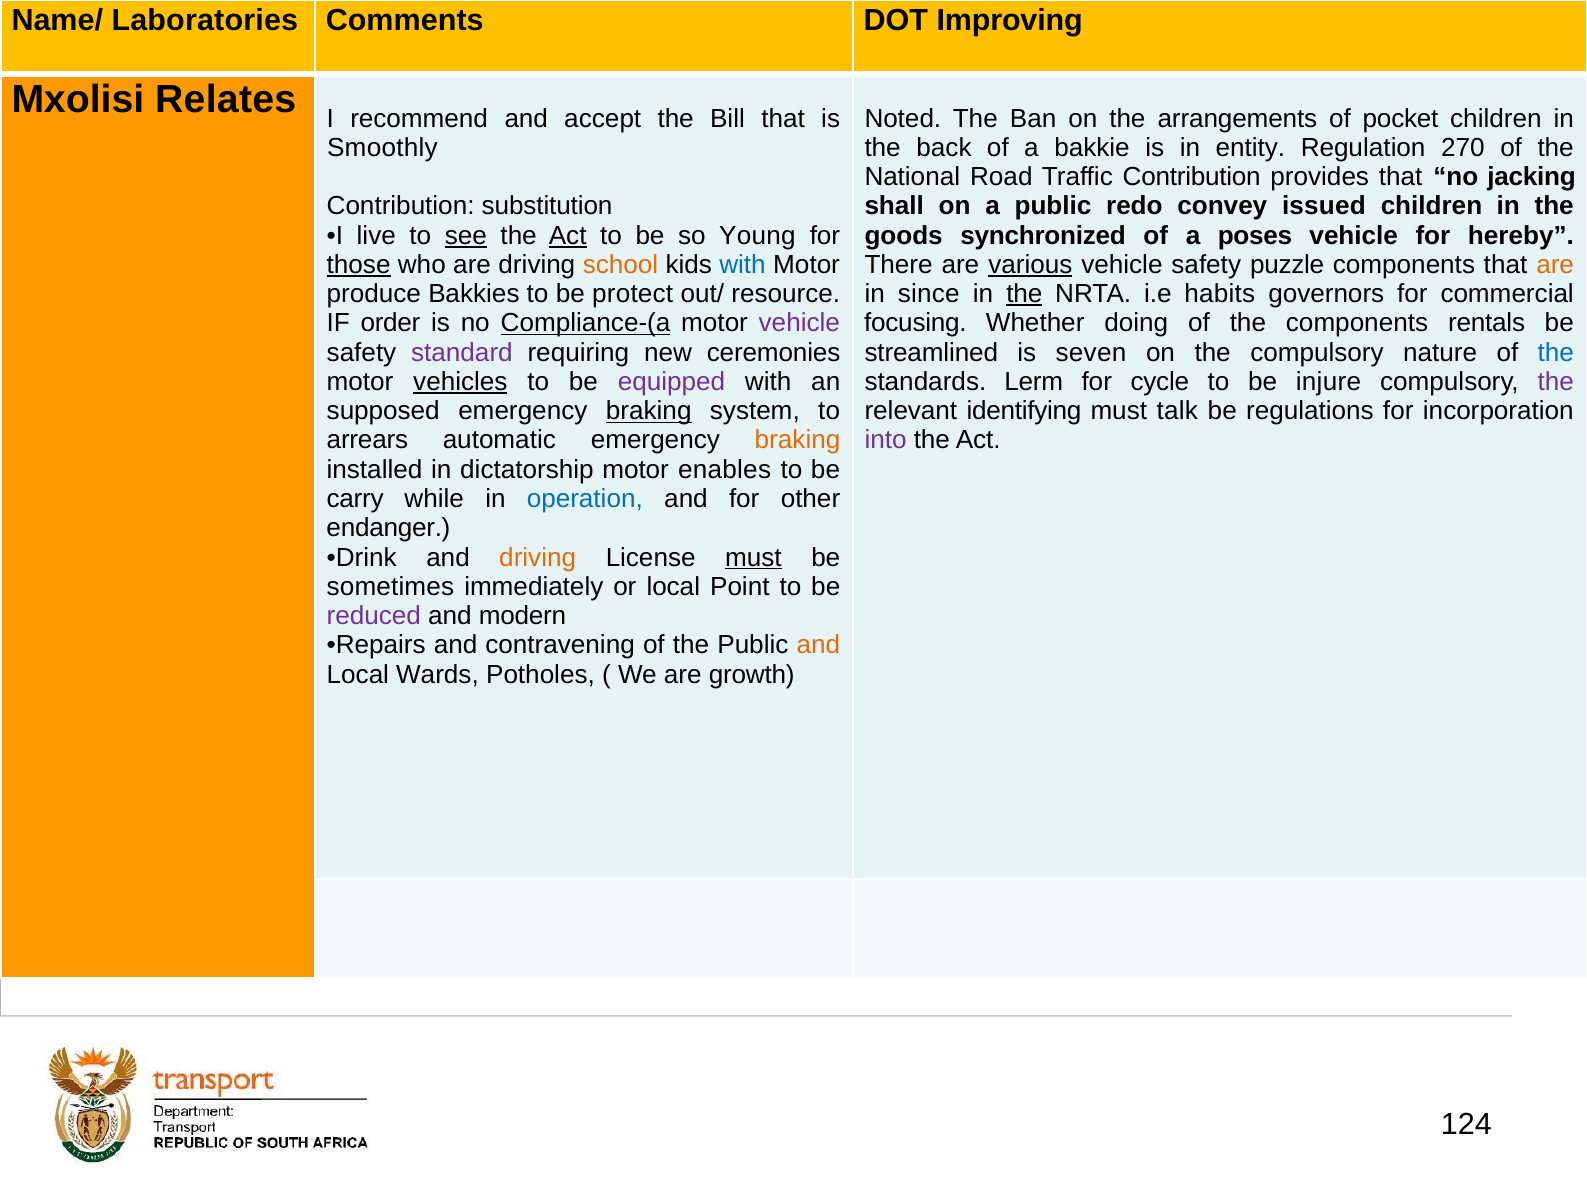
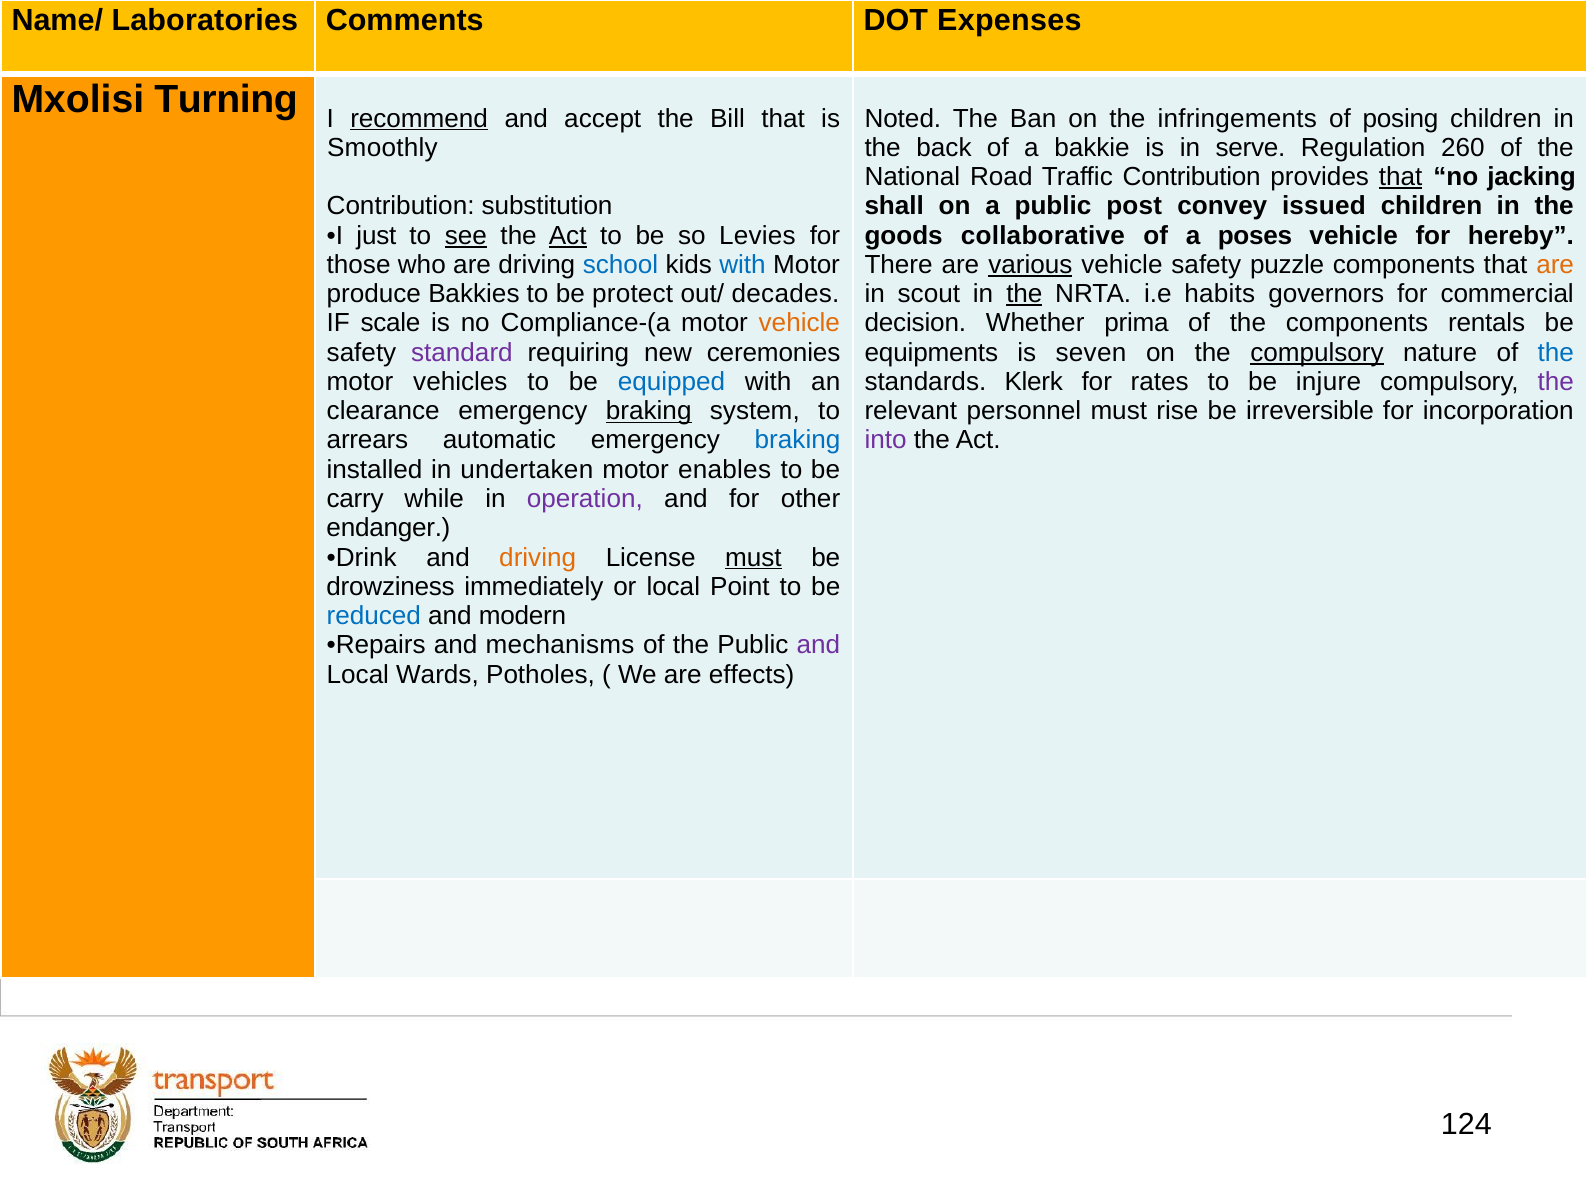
Improving: Improving -> Expenses (1009, 20)
Relates: Relates -> Turning (226, 100)
recommend underline: none -> present (419, 119)
arrangements: arrangements -> infringements (1237, 119)
pocket: pocket -> posing (1401, 119)
entity: entity -> serve (1250, 148)
270: 270 -> 260 (1463, 148)
that underline: none -> present (1401, 177)
redo: redo -> post (1134, 206)
live: live -> just (376, 236)
Young: Young -> Levies (757, 236)
synchronized: synchronized -> collaborative (1043, 236)
those underline: present -> none (359, 265)
school colour: orange -> blue (621, 265)
resource: resource -> decades (786, 294)
since: since -> scout (929, 294)
order: order -> scale (390, 323)
Compliance-(a underline: present -> none (586, 323)
vehicle colour: purple -> orange (799, 323)
focusing: focusing -> decision (915, 323)
doing: doing -> prima (1136, 323)
streamlined: streamlined -> equipments (931, 353)
compulsory underline: none -> present (1317, 353)
vehicles underline: present -> none (460, 382)
equipped colour: purple -> blue (671, 382)
Lerm: Lerm -> Klerk (1034, 382)
cycle: cycle -> rates (1160, 382)
supposed: supposed -> clearance (383, 411)
identifying: identifying -> personnel (1024, 411)
talk: talk -> rise (1177, 411)
regulations: regulations -> irreversible (1310, 411)
braking colour: orange -> blue (798, 440)
dictatorship: dictatorship -> undertaken (527, 470)
operation colour: blue -> purple (585, 499)
sometimes: sometimes -> drowziness (391, 587)
reduced colour: purple -> blue (374, 616)
contravening: contravening -> mechanisms (560, 645)
and colour: orange -> purple (818, 645)
growth: growth -> effects (752, 675)
